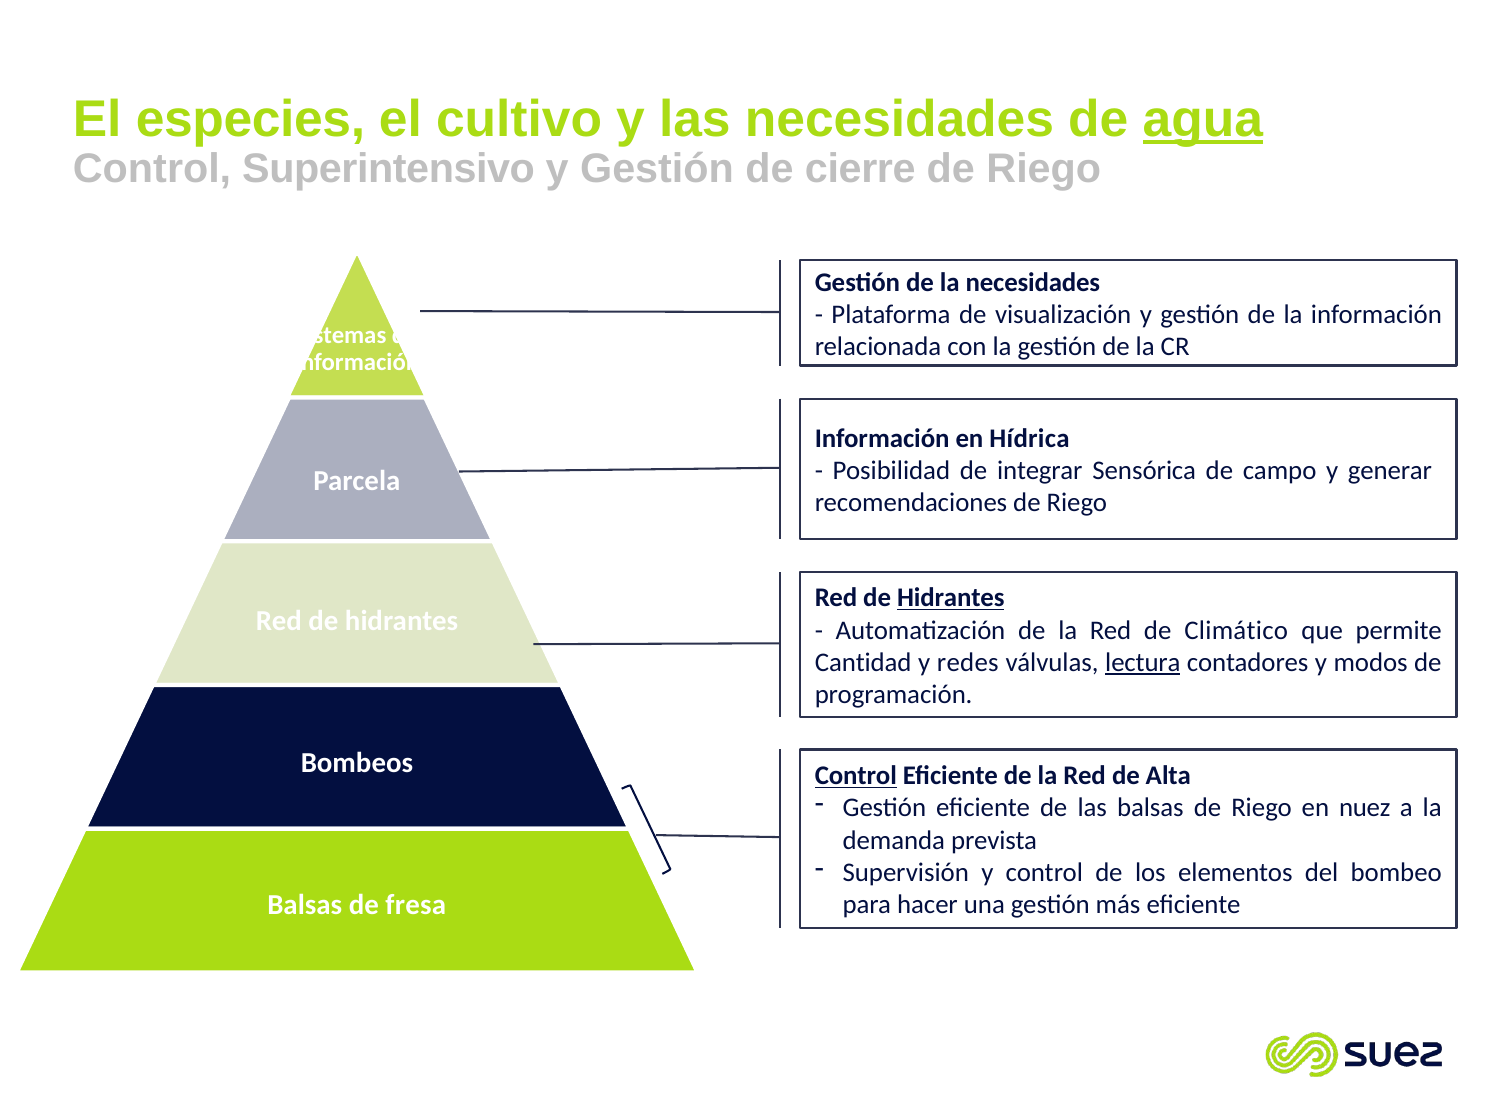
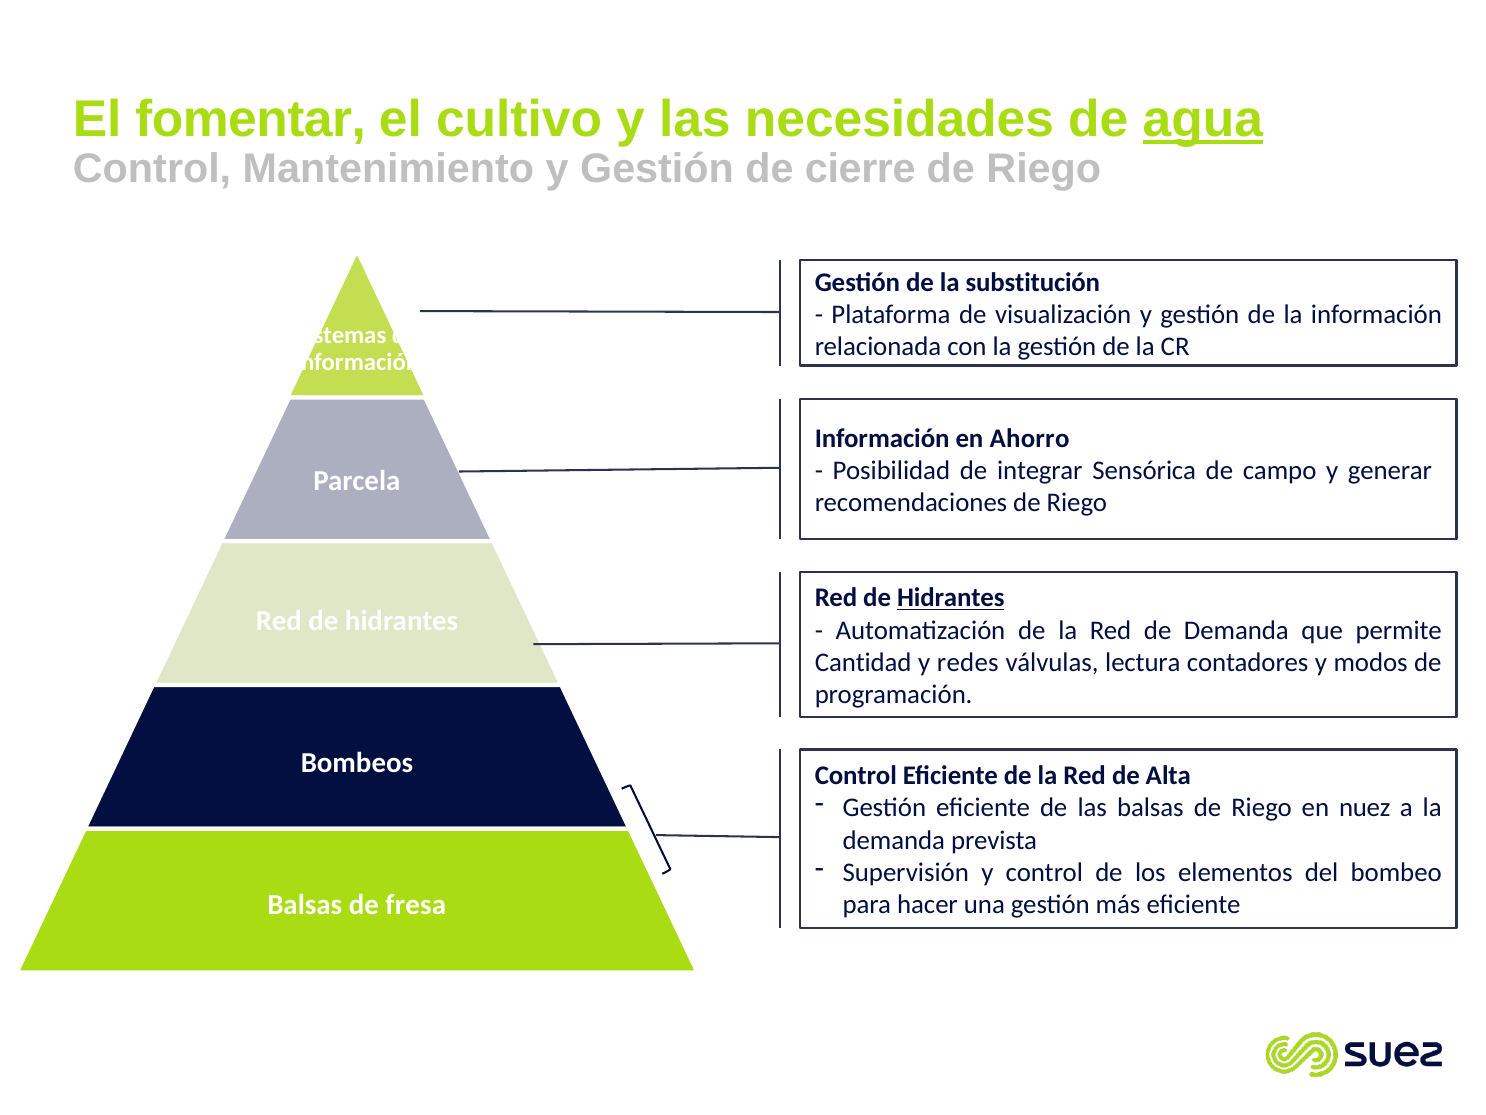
especies: especies -> fomentar (251, 120)
Superintensivo: Superintensivo -> Mantenimiento (388, 169)
la necesidades: necesidades -> substitución (1033, 282)
Hídrica: Hídrica -> Ahorro (1030, 438)
de Climático: Climático -> Demanda (1236, 630)
lectura underline: present -> none (1143, 662)
Control underline: present -> none (856, 776)
